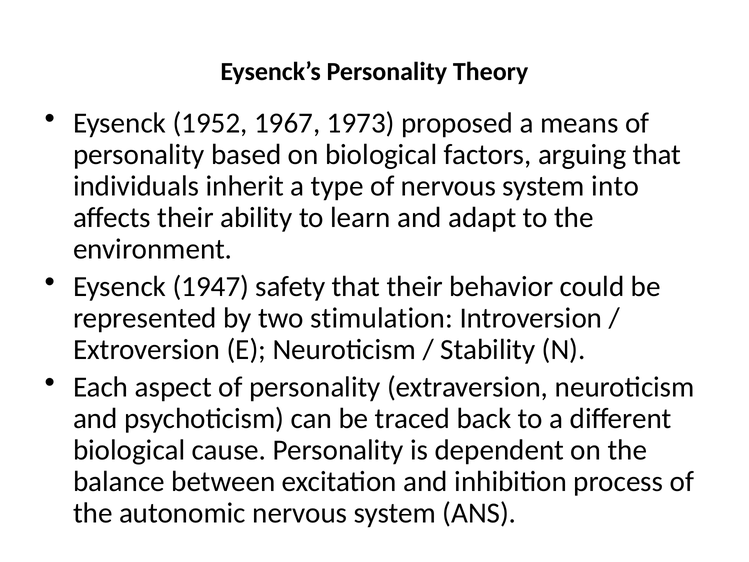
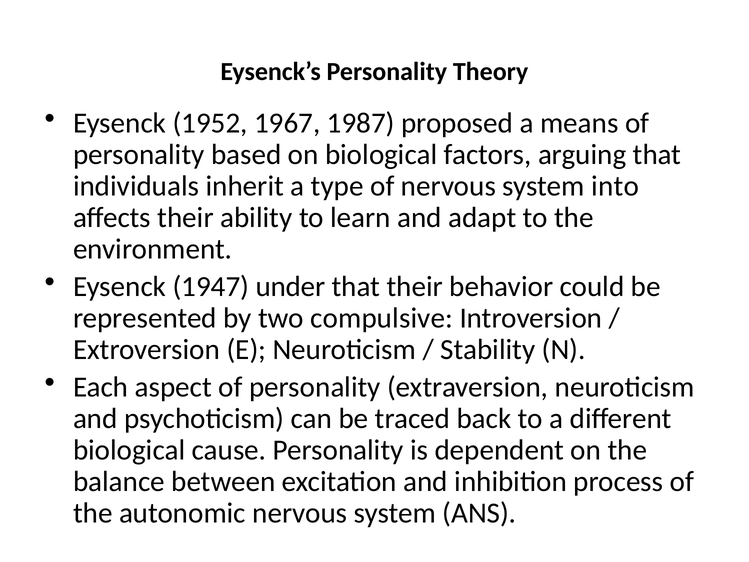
1973: 1973 -> 1987 (361, 123)
safety: safety -> under (290, 286)
stimulation: stimulation -> compulsive (382, 318)
